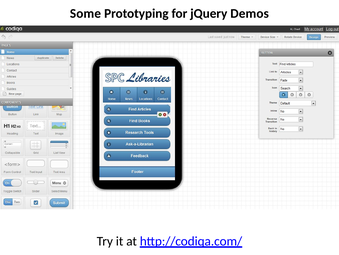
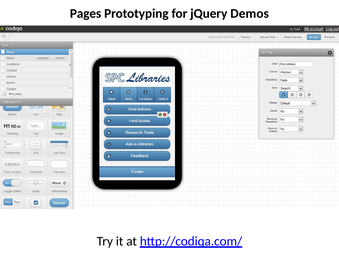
Some: Some -> Pages (86, 13)
